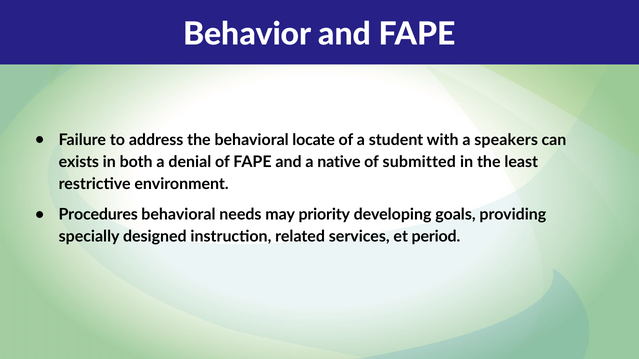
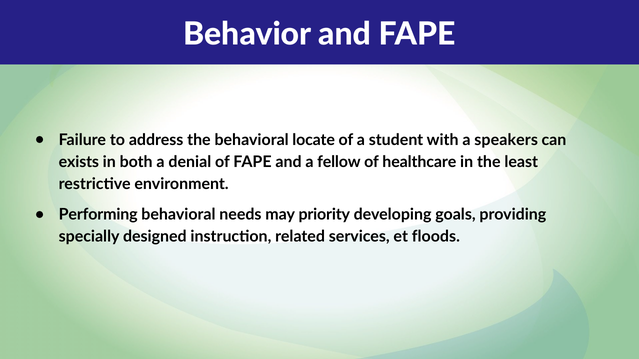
native: native -> fellow (339, 162)
submitted: submitted -> healthcare (419, 162)
Procedures: Procedures -> Performing (98, 215)
period: period -> floods (436, 237)
